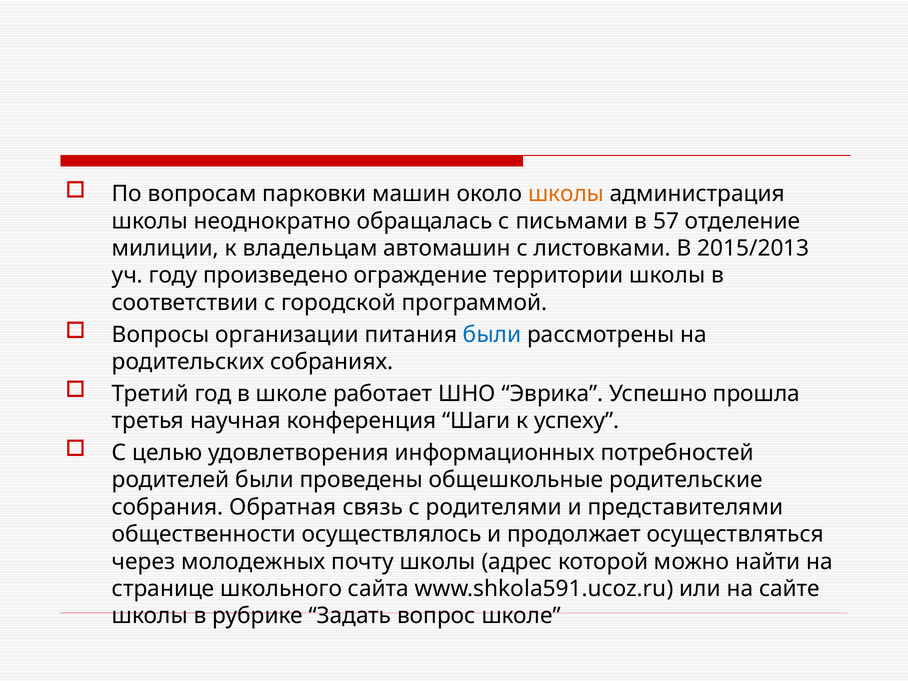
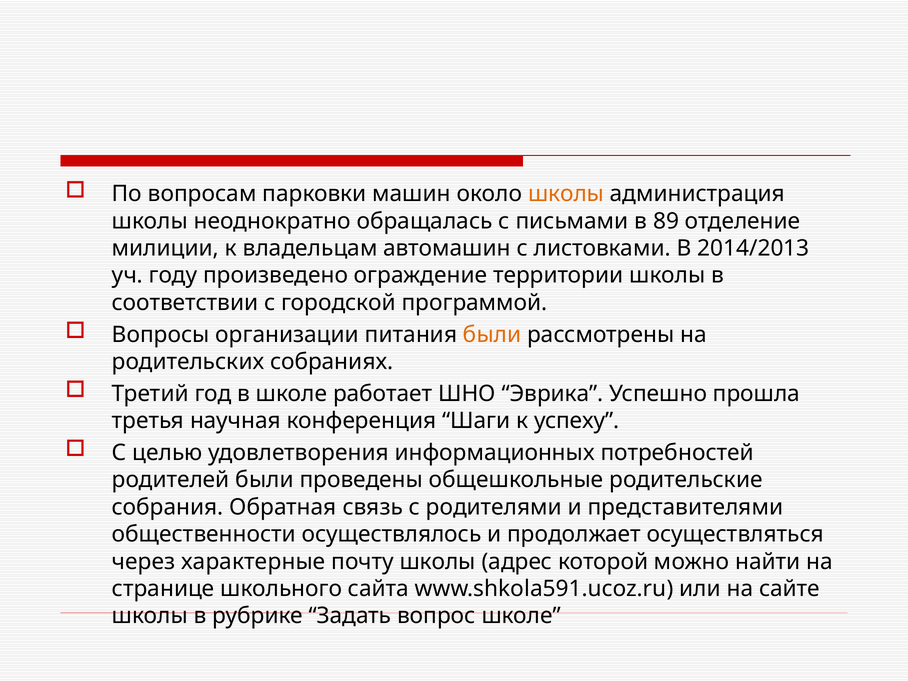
57: 57 -> 89 (666, 221)
2015/2013: 2015/2013 -> 2014/2013 (753, 248)
были colour: blue -> orange (492, 335)
молодежных: молодежных -> характерные (253, 562)
